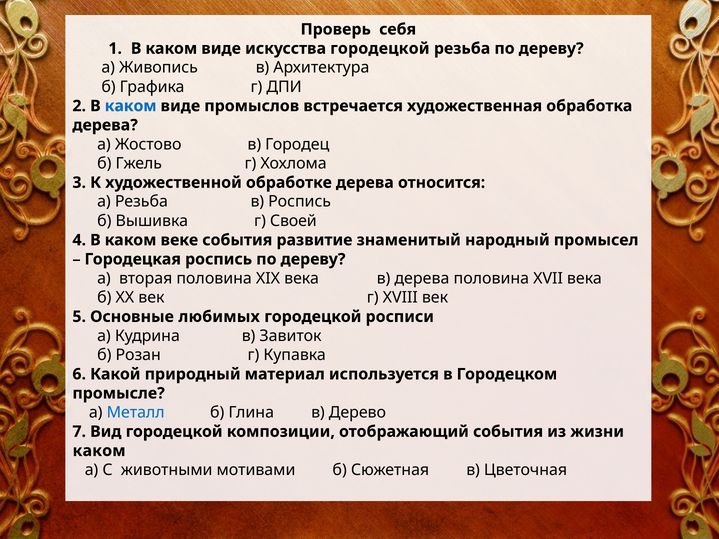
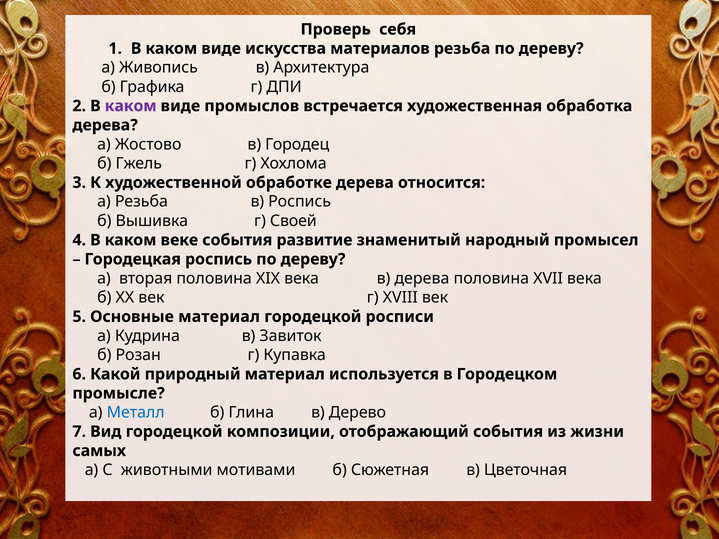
искусства городецкой: городецкой -> материалов (380, 49)
каком colour: blue -> purple (131, 106)
Основные любимых: любимых -> материал (219, 317)
каком: каком -> самых (99, 451)
